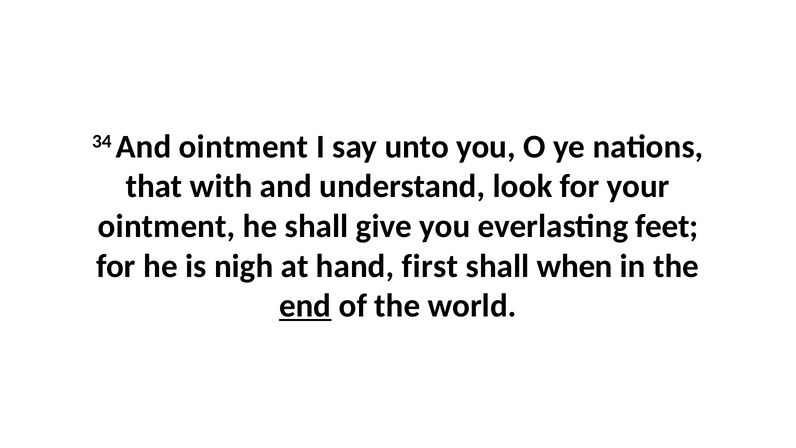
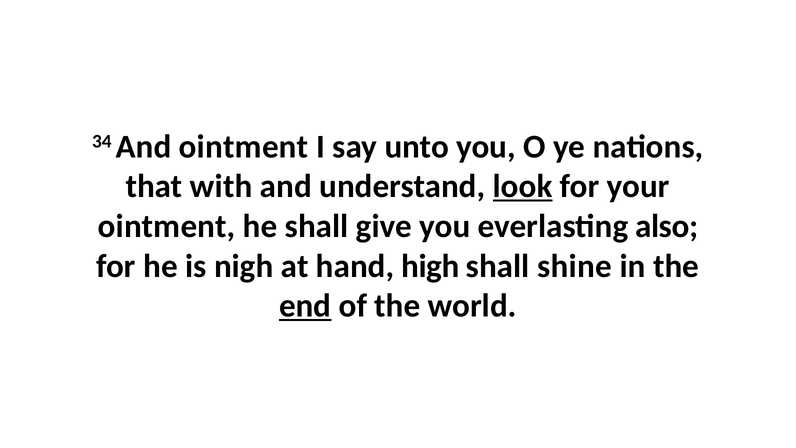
look underline: none -> present (523, 186)
feet: feet -> also (667, 226)
first: first -> high (430, 266)
when: when -> shine (574, 266)
